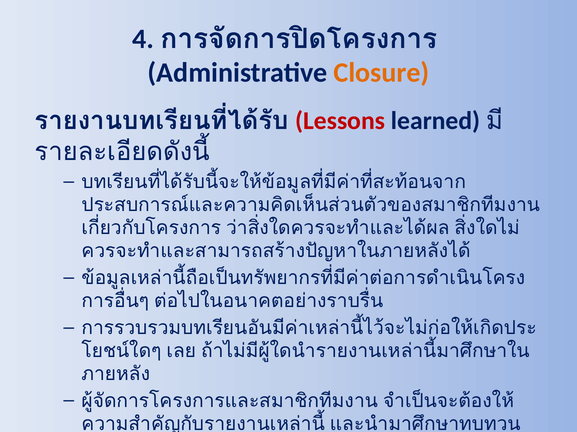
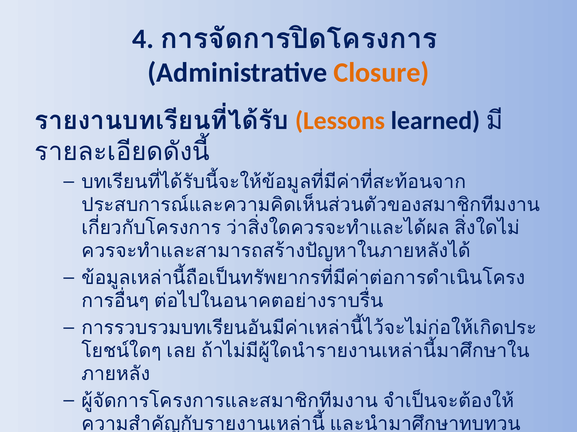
Lessons colour: red -> orange (340, 121)
